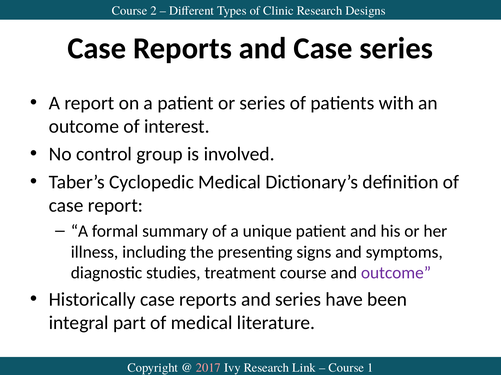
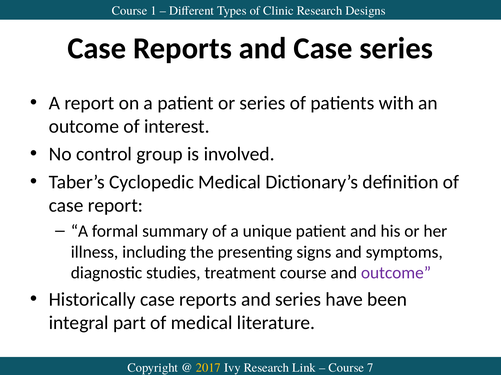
2: 2 -> 1 (153, 11)
2017 colour: pink -> yellow (208, 369)
1: 1 -> 7 (370, 369)
